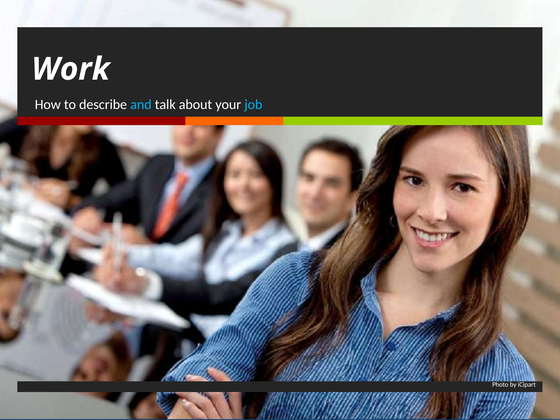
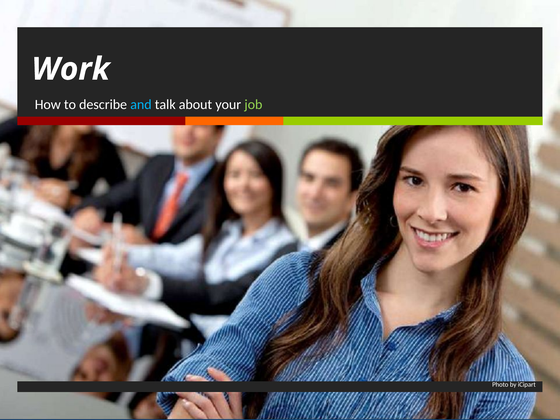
job colour: light blue -> light green (253, 104)
